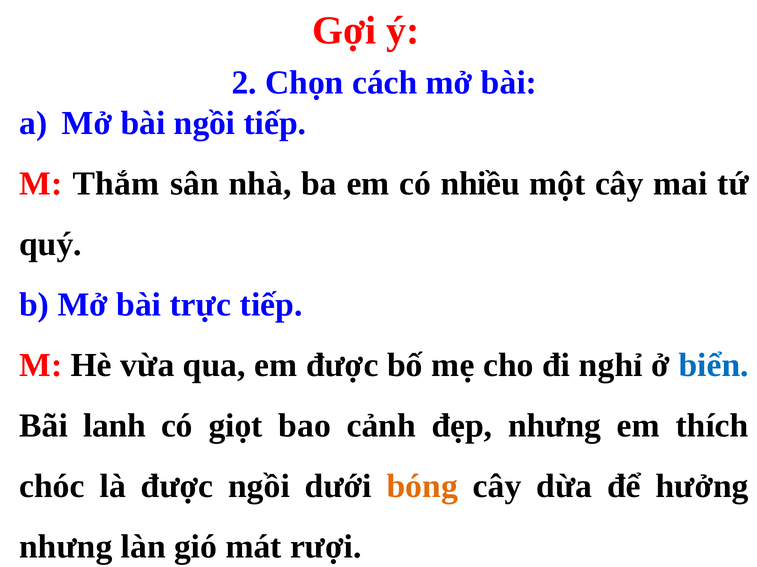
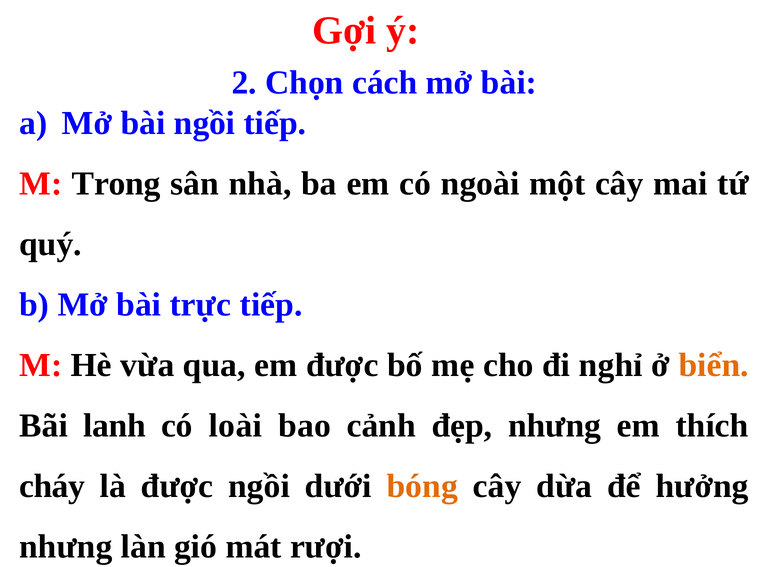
Thắm: Thắm -> Trong (116, 184)
nhiều: nhiều -> ngoài (480, 184)
biển colour: blue -> orange (714, 366)
giọt: giọt -> loài (235, 426)
chóc: chóc -> cháy (52, 487)
